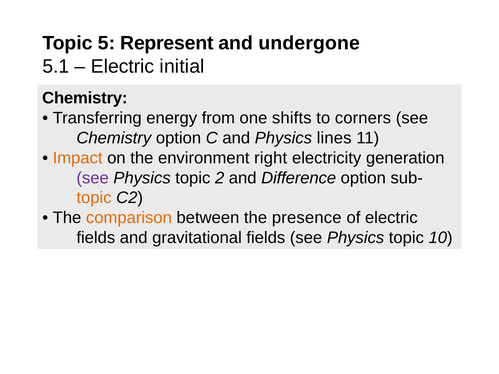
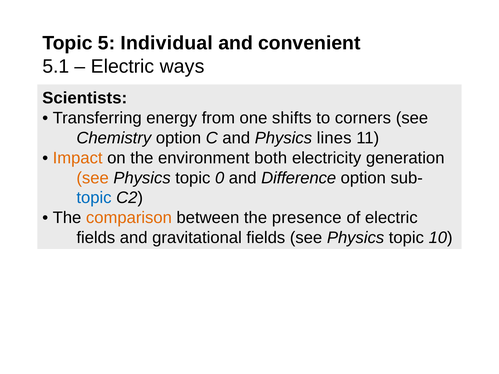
Represent: Represent -> Individual (167, 43)
undergone: undergone -> convenient (309, 43)
initial: initial -> ways (182, 67)
Chemistry: Chemistry -> Scientists (85, 98)
right: right -> both (271, 158)
see colour: purple -> orange (93, 178)
2: 2 -> 0 (220, 178)
topic colour: orange -> blue (94, 198)
